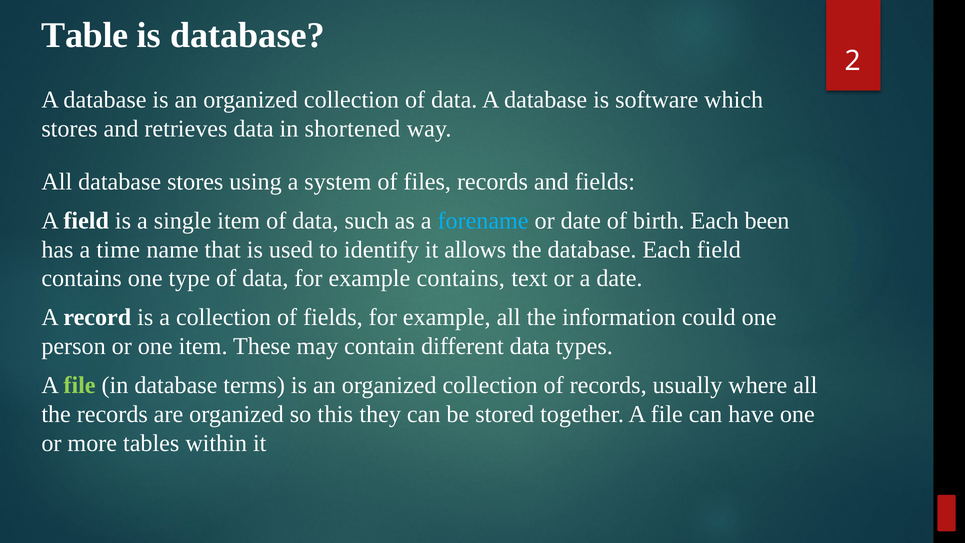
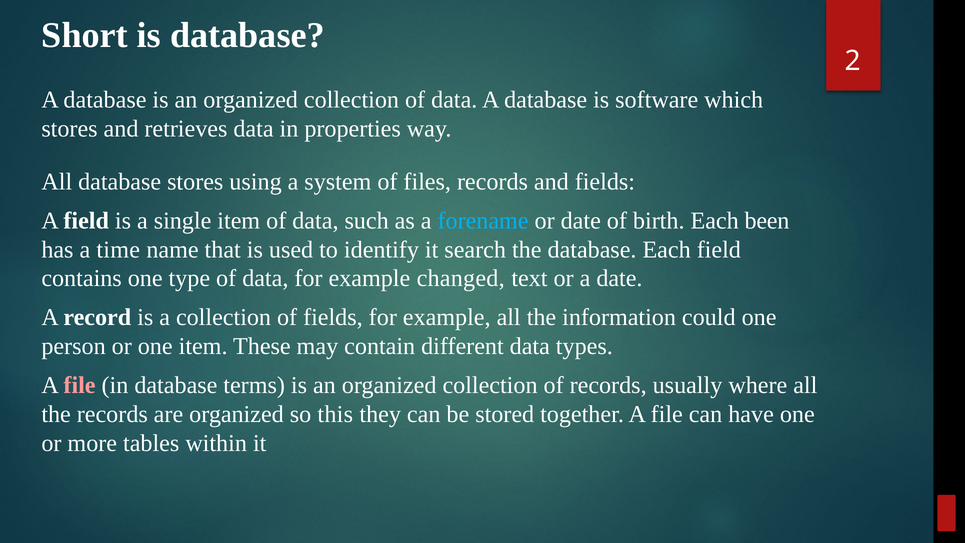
Table: Table -> Short (85, 36)
shortened: shortened -> properties (353, 129)
allows: allows -> search (475, 249)
example contains: contains -> changed (461, 278)
file colour: light green -> pink (80, 385)
